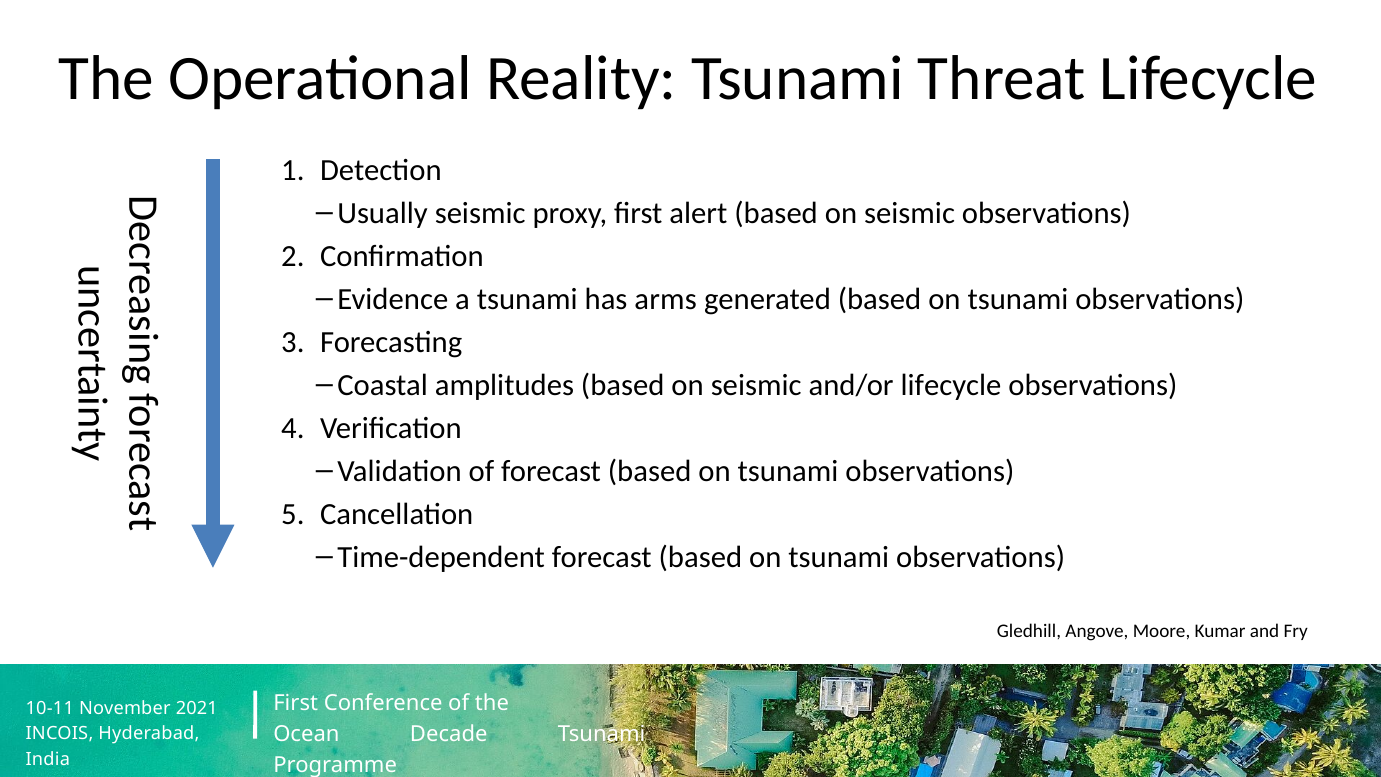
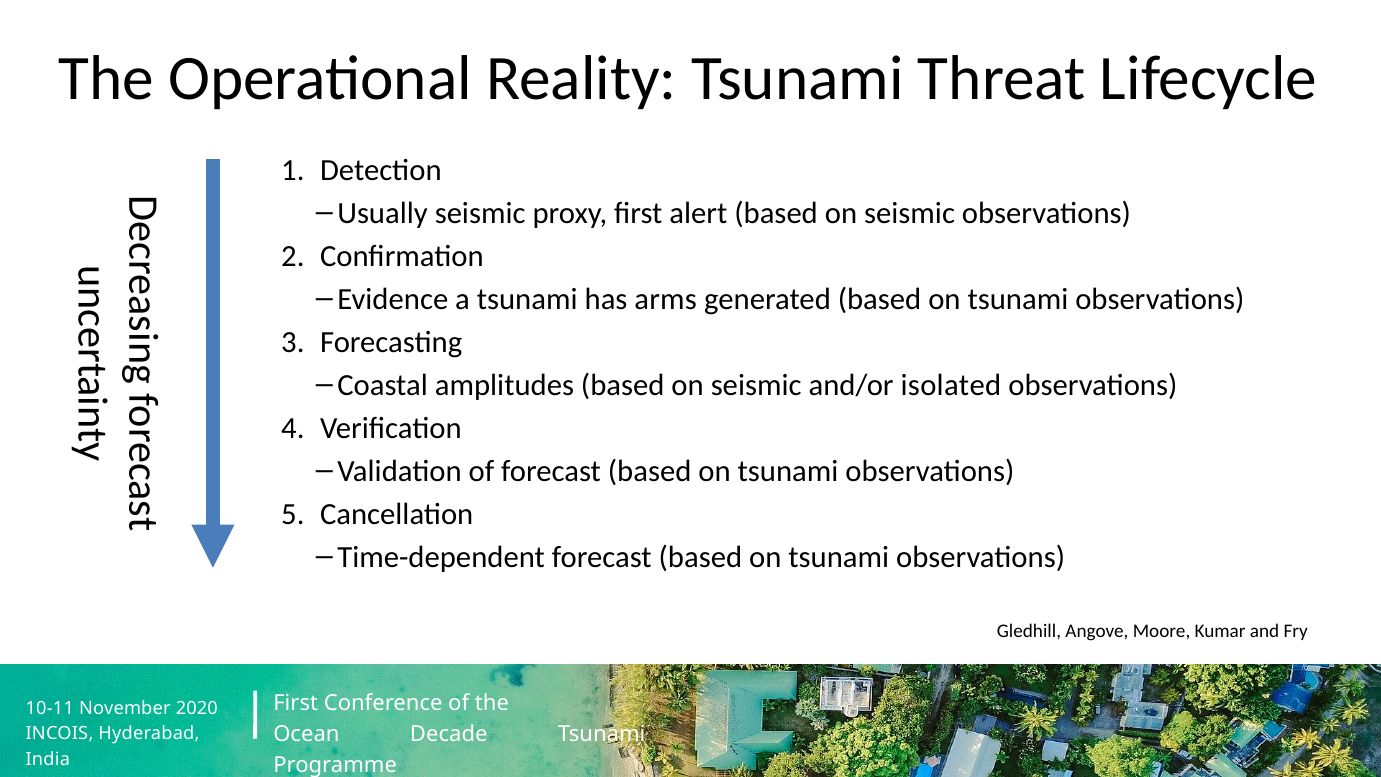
and/or lifecycle: lifecycle -> isolated (951, 385)
2021: 2021 -> 2020 (197, 708)
